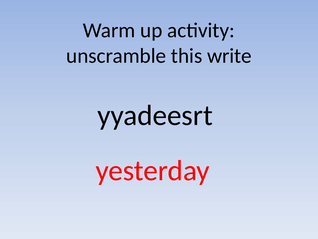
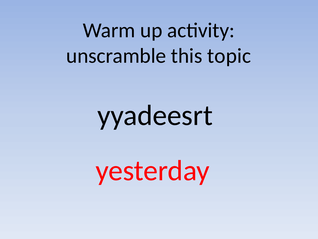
write: write -> topic (229, 56)
